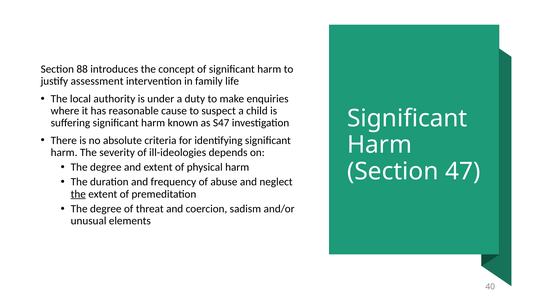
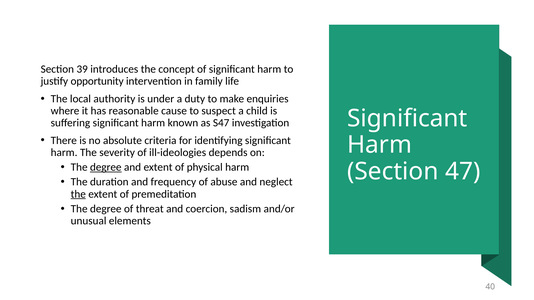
88: 88 -> 39 (82, 69)
assessment: assessment -> opportunity (97, 81)
degree underline: none -> present (106, 167)
